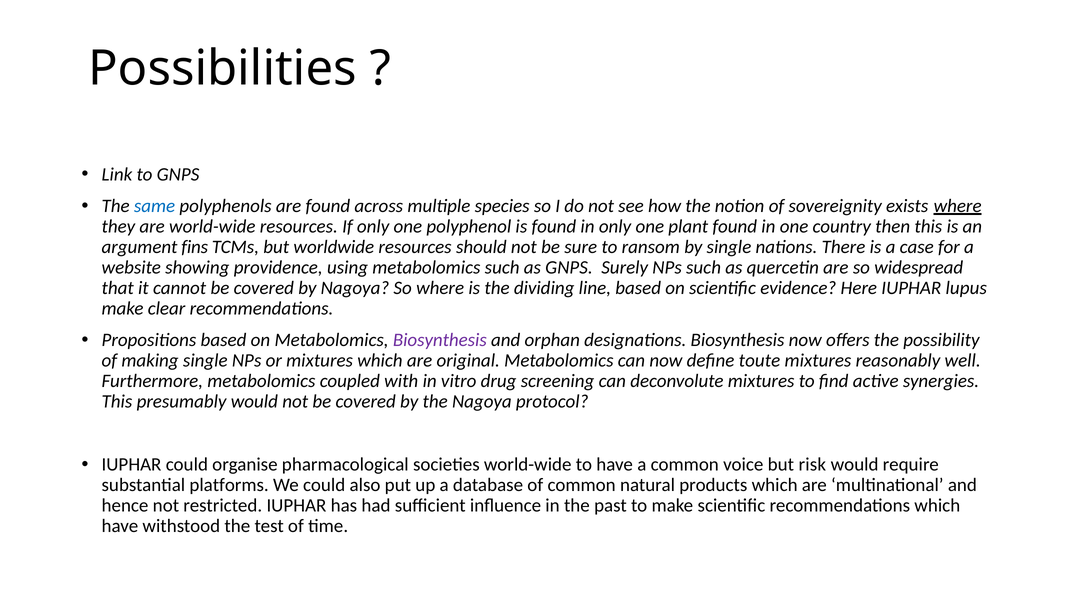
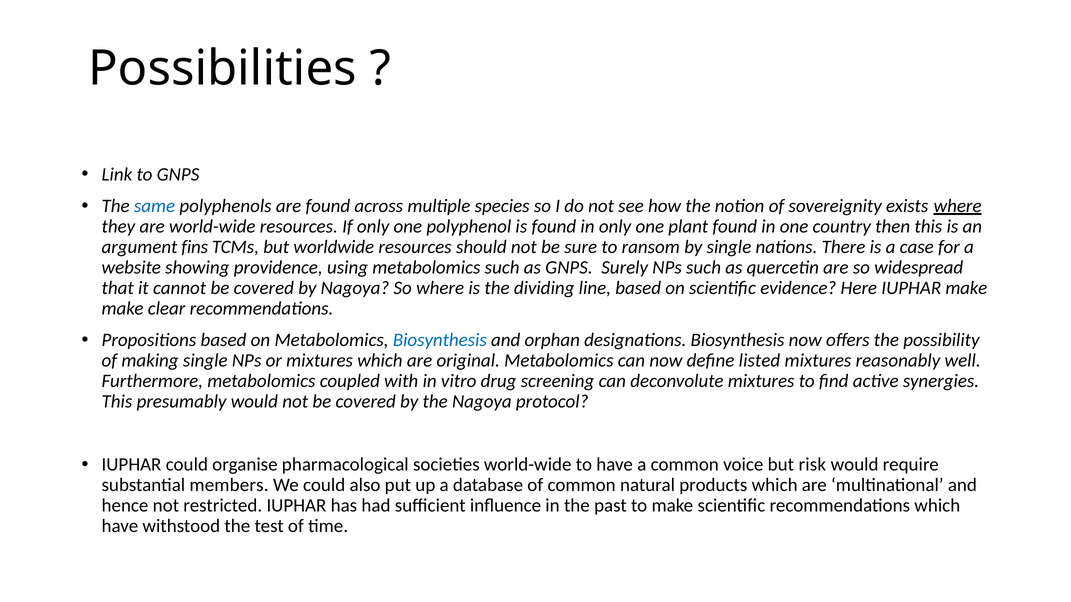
IUPHAR lupus: lupus -> make (966, 288)
Biosynthesis colour: purple -> blue (440, 340)
toute: toute -> listed (759, 361)
platforms: platforms -> members (229, 485)
